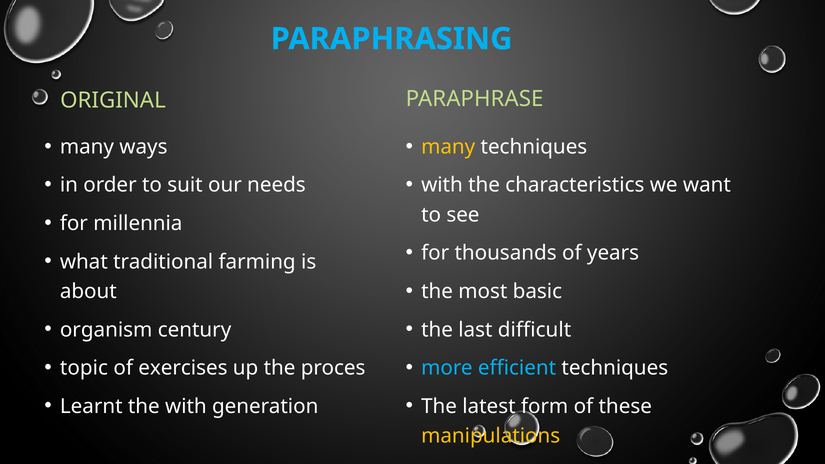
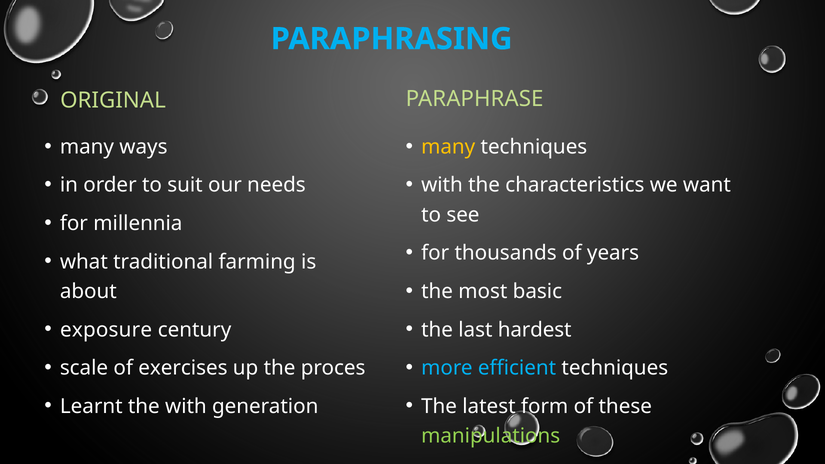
organism: organism -> exposure (106, 330)
difficult: difficult -> hardest (535, 330)
topic: topic -> scale (84, 368)
manipulations colour: yellow -> light green (491, 436)
